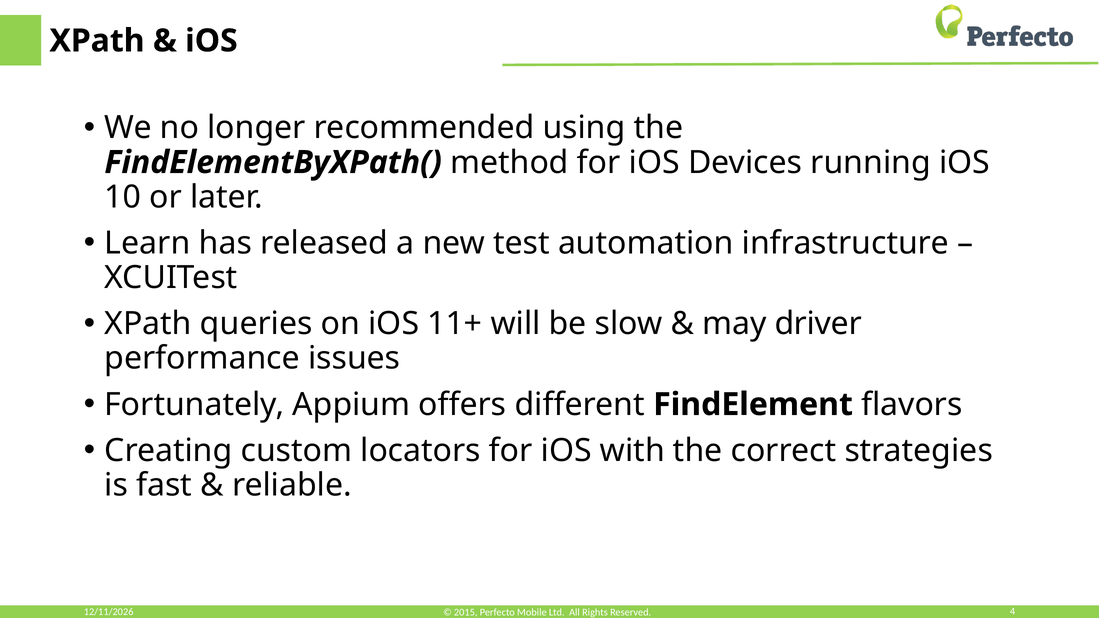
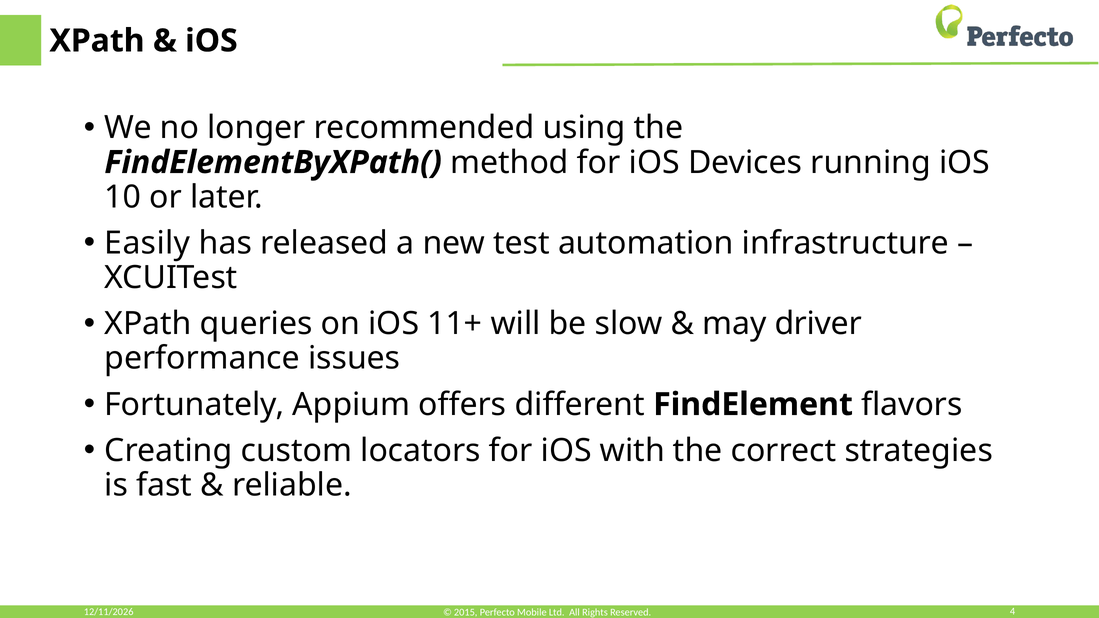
Learn: Learn -> Easily (147, 243)
